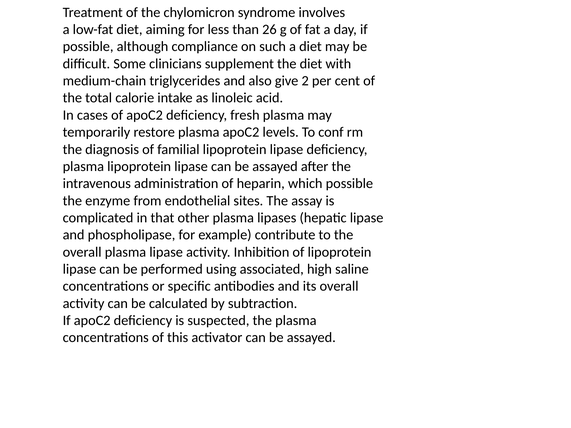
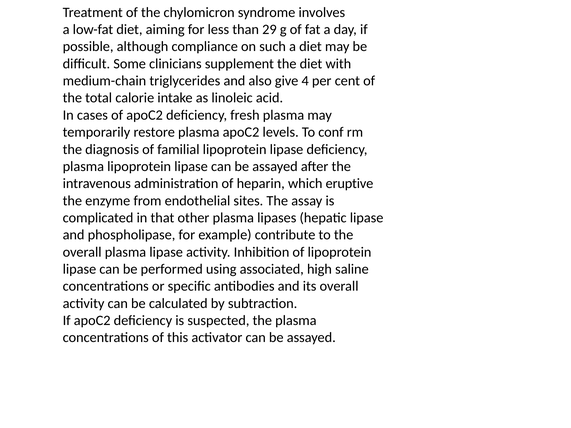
26: 26 -> 29 (269, 29)
2: 2 -> 4 (305, 81)
which possible: possible -> eruptive (349, 184)
